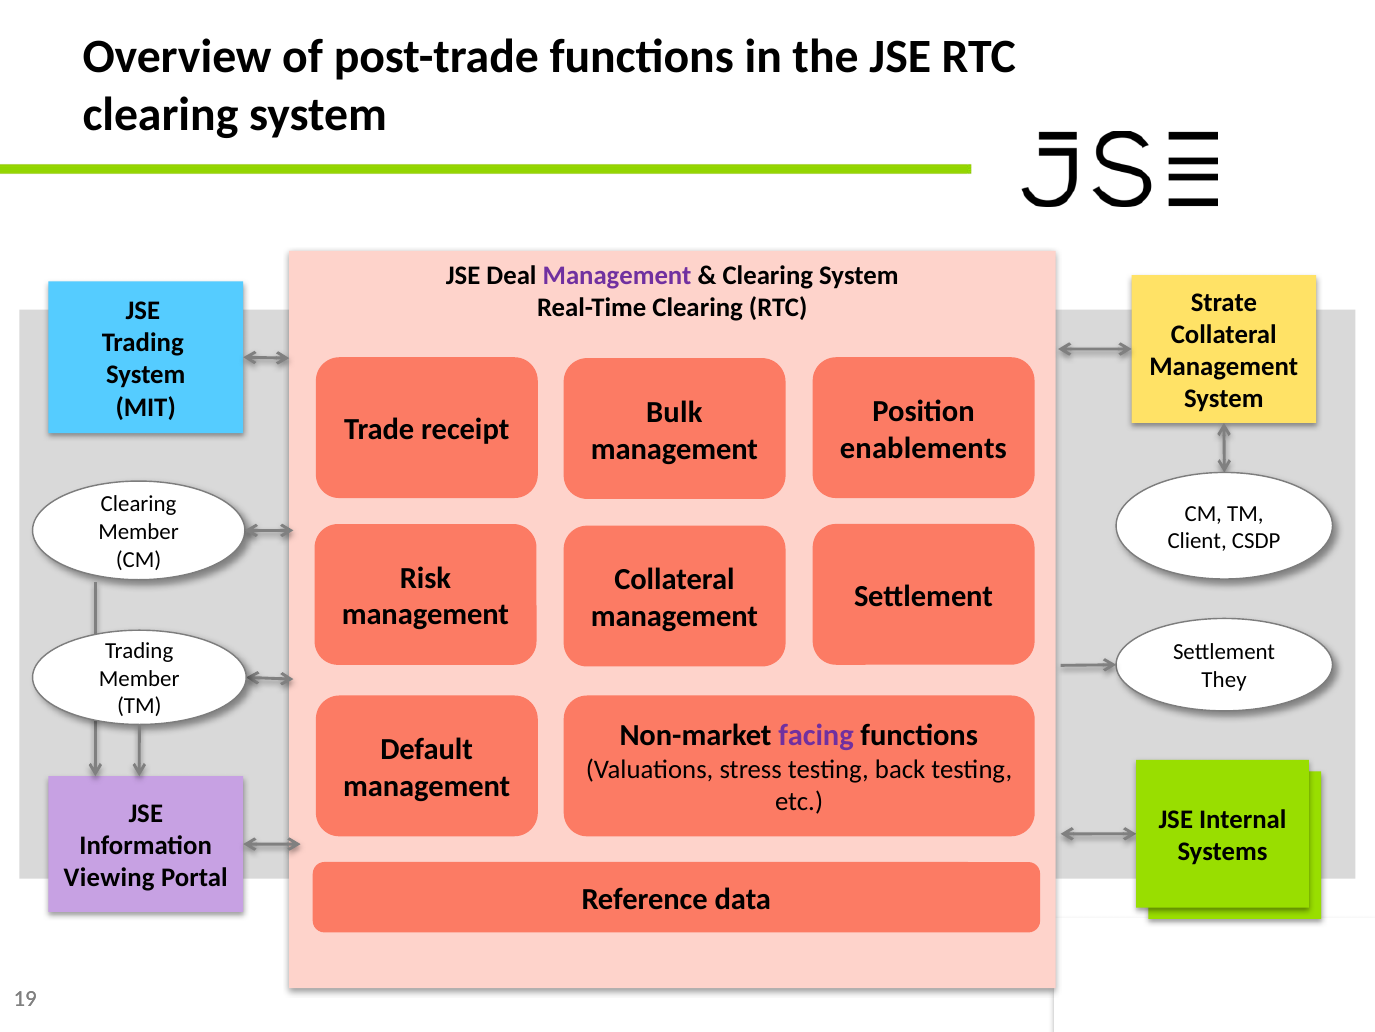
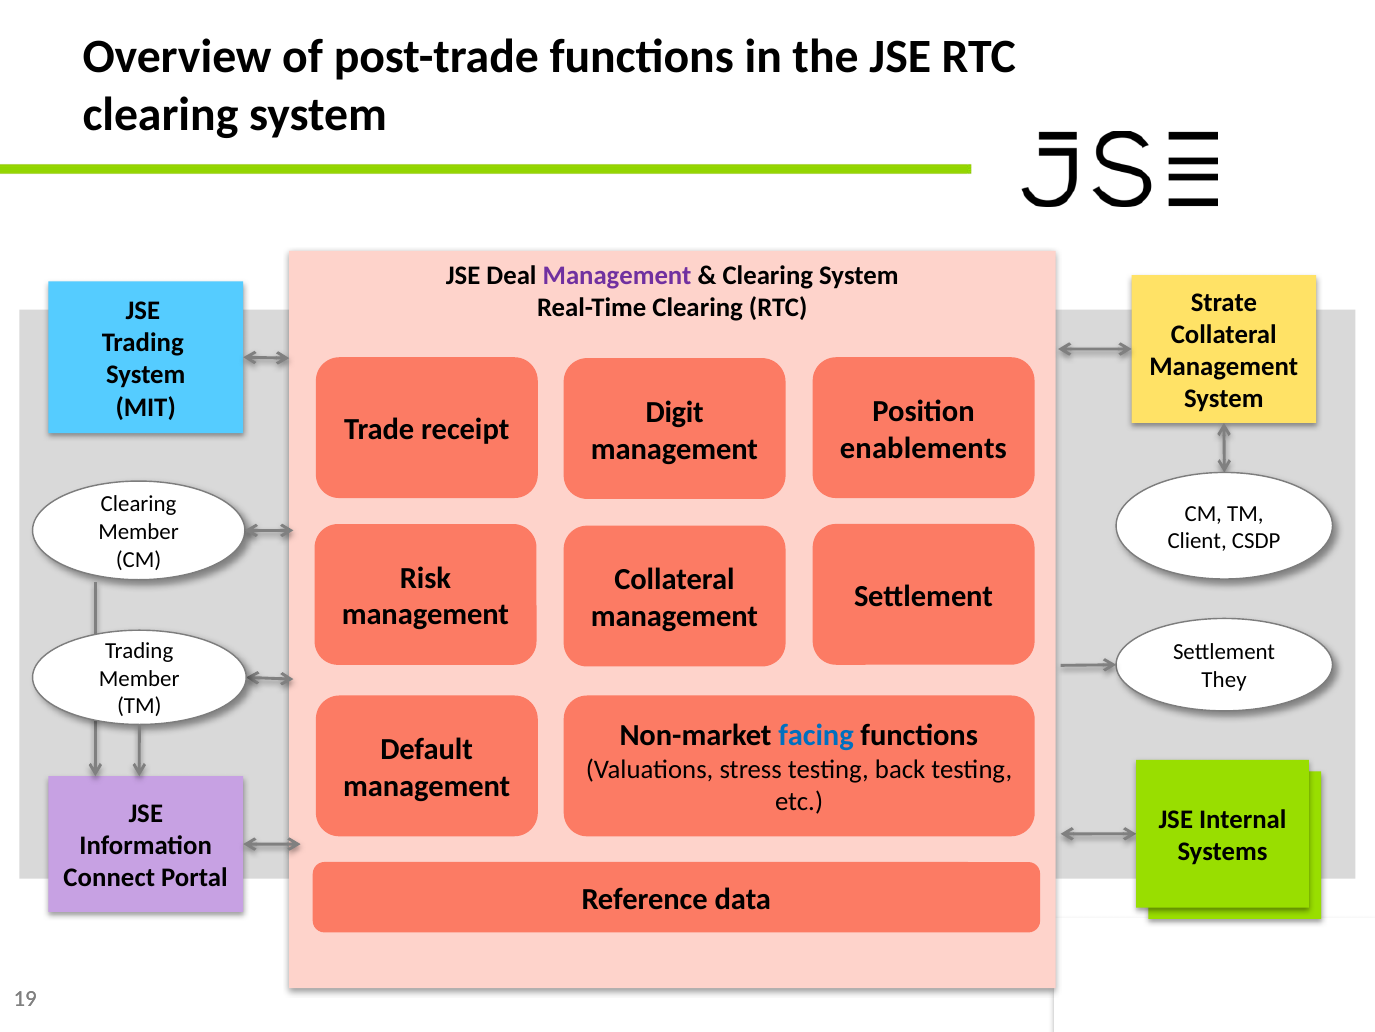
Bulk: Bulk -> Digit (675, 412)
facing colour: purple -> blue (816, 735)
Viewing: Viewing -> Connect (109, 877)
